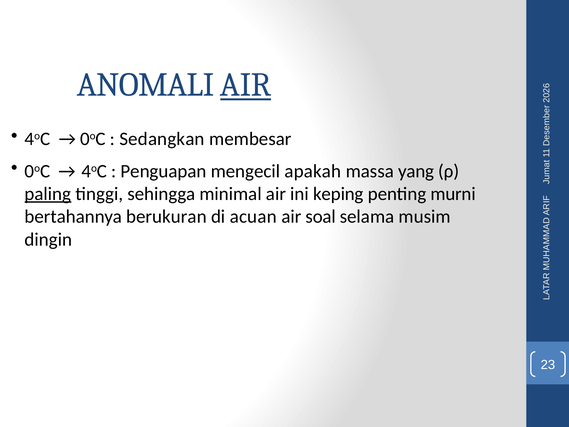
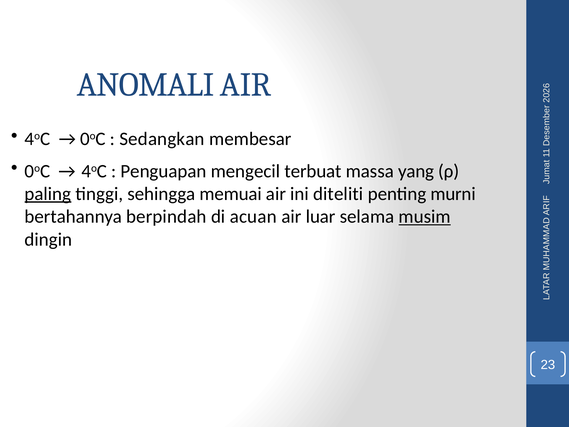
AIR underline: present -> none (246, 85)
apakah: apakah -> terbuat (313, 171)
minimal: minimal -> memuai (231, 194)
keping: keping -> diteliti (338, 194)
berukuran: berukuran -> berpindah (166, 217)
soal: soal -> luar (321, 217)
musim underline: none -> present (425, 217)
